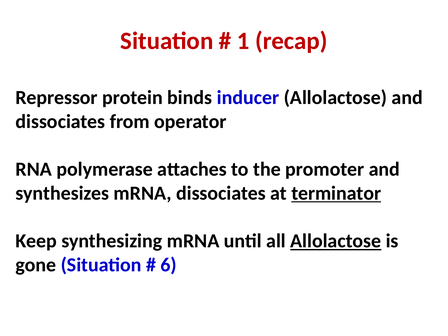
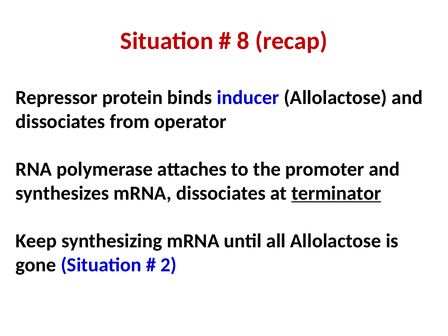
1: 1 -> 8 (243, 41)
Allolactose underline: present -> none (336, 241)
6: 6 -> 2 (169, 265)
